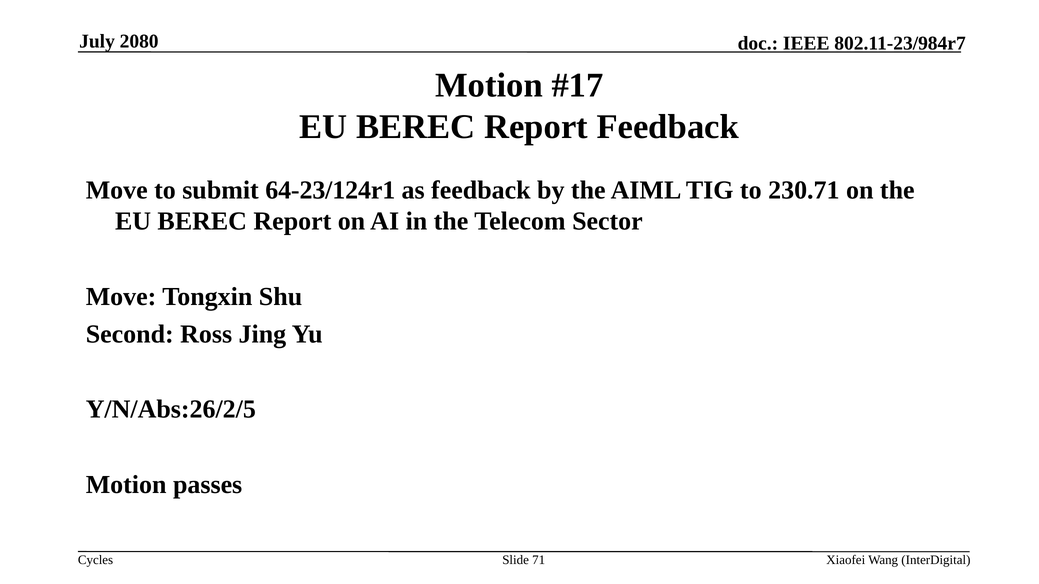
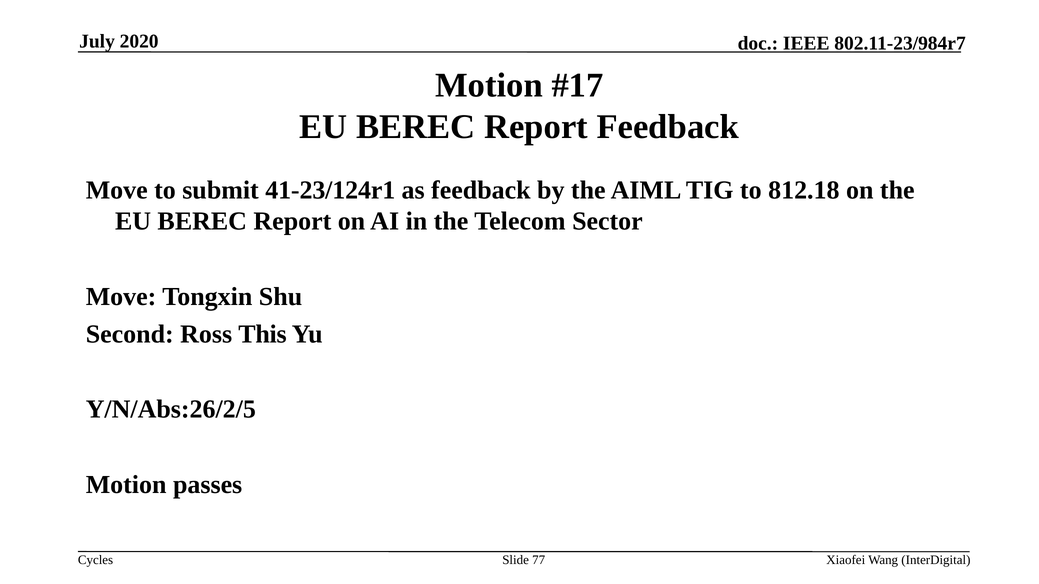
2080: 2080 -> 2020 (139, 41)
64-23/124r1: 64-23/124r1 -> 41-23/124r1 (330, 190)
230.71: 230.71 -> 812.18 (804, 190)
Jing: Jing -> This (263, 334)
71: 71 -> 77 (539, 561)
